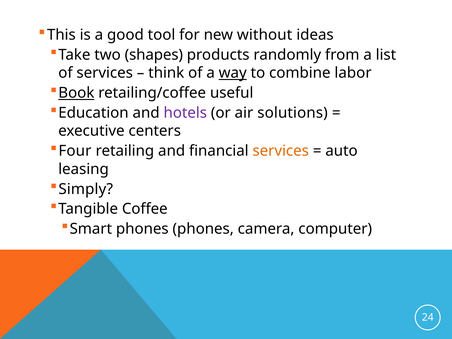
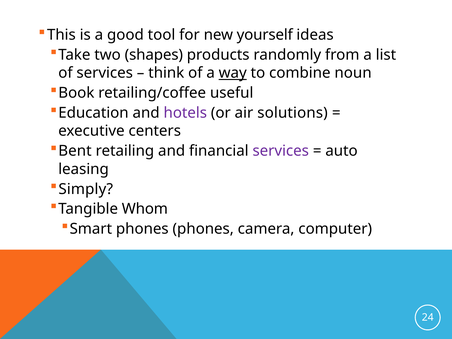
without: without -> yourself (265, 35)
labor: labor -> noun (353, 73)
Book underline: present -> none (76, 93)
Four: Four -> Bent (75, 151)
services colour: orange -> purple (281, 151)
Coffee: Coffee -> Whom (145, 209)
